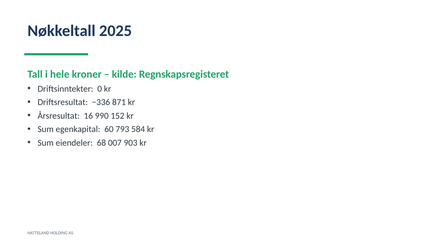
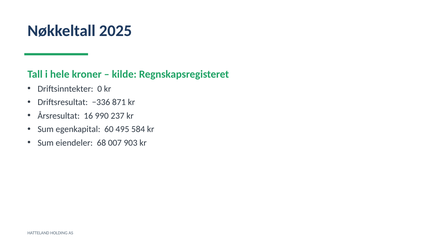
152: 152 -> 237 (118, 116)
793: 793 -> 495 (122, 129)
